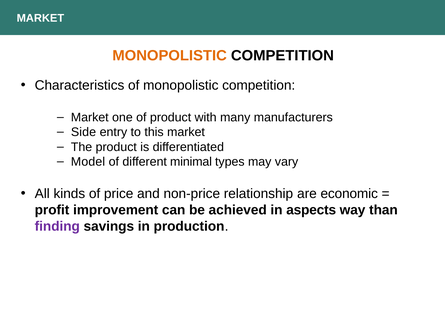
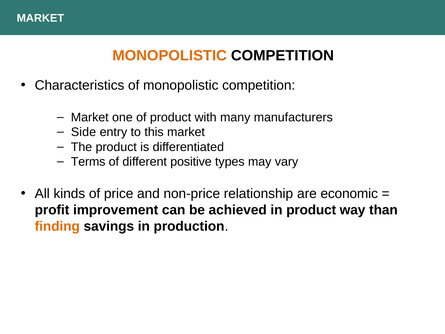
Model: Model -> Terms (88, 162)
minimal: minimal -> positive (191, 162)
in aspects: aspects -> product (311, 210)
finding colour: purple -> orange (57, 226)
